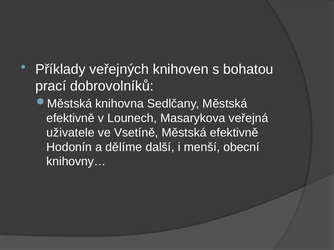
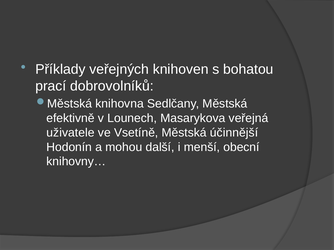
Vsetíně Městská efektivně: efektivně -> účinnější (234, 133)
dělíme: dělíme -> mohou (124, 147)
